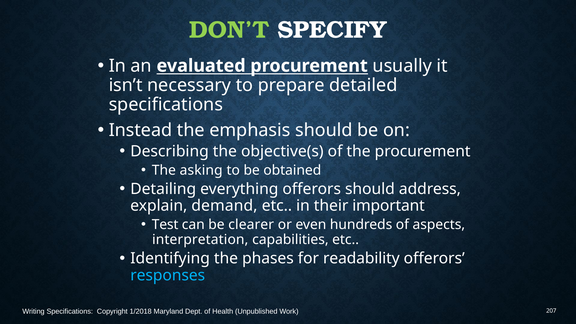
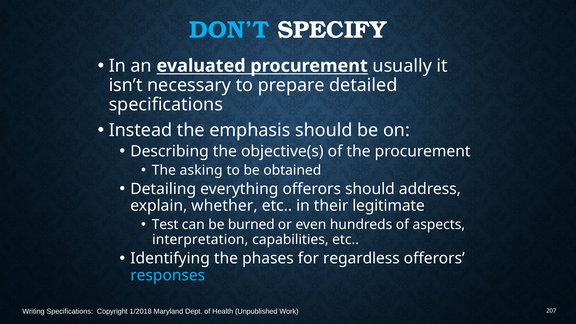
DON’T colour: light green -> light blue (229, 30)
demand: demand -> whether (224, 206)
important: important -> legitimate (388, 206)
clearer: clearer -> burned (251, 225)
readability: readability -> regardless (361, 258)
